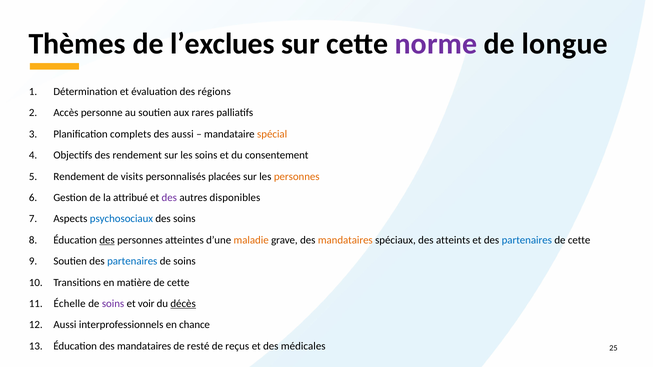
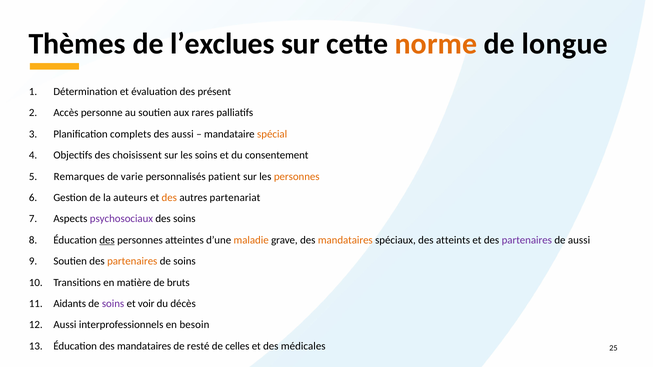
norme colour: purple -> orange (436, 44)
régions: régions -> présent (214, 92)
des rendement: rendement -> choisissent (137, 155)
Rendement: Rendement -> Remarques (79, 177)
visits: visits -> varie (132, 177)
placées: placées -> patient (224, 177)
attribué: attribué -> auteurs (130, 198)
des colour: purple -> orange (169, 198)
disponibles: disponibles -> partenariat (235, 198)
psychosociaux colour: blue -> purple (121, 219)
partenaires colour: blue -> purple (527, 240)
cette: cette -> aussi (579, 240)
partenaires colour: blue -> orange (132, 261)
matière de cette: cette -> bruts (178, 283)
Échelle: Échelle -> Aidants (70, 304)
décès underline: present -> none (183, 304)
chance: chance -> besoin (194, 325)
reçus: reçus -> celles (237, 346)
